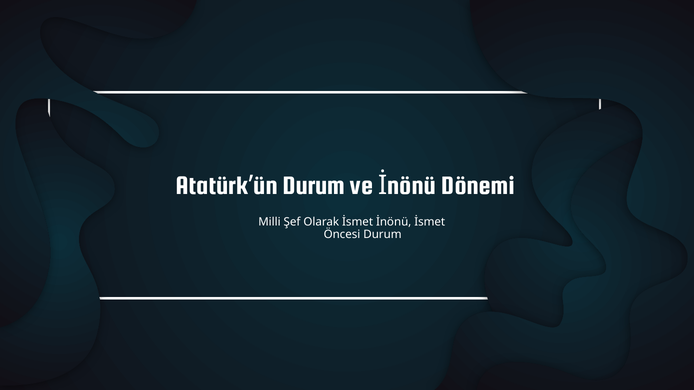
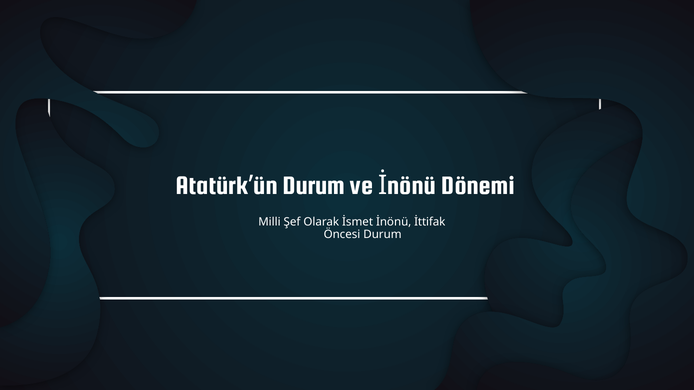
İnönü İsmet: İsmet -> İttifak (430, 222)
